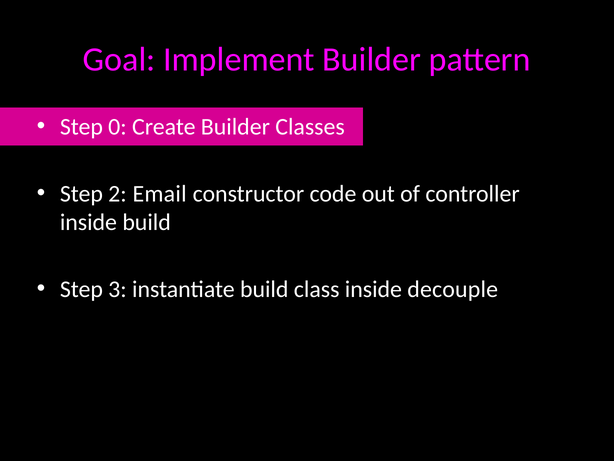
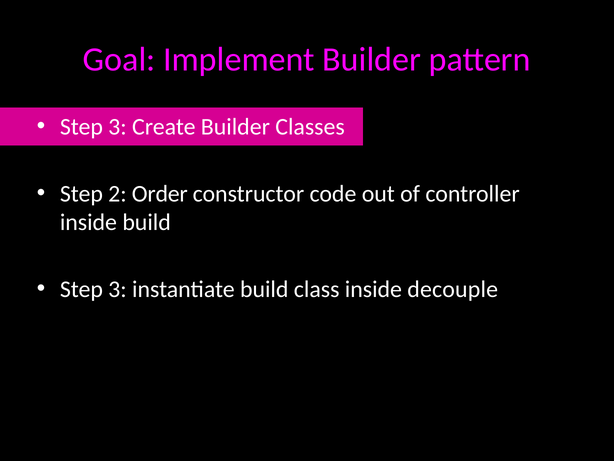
0: 0 -> 3 (117, 127)
Email: Email -> Order (160, 193)
